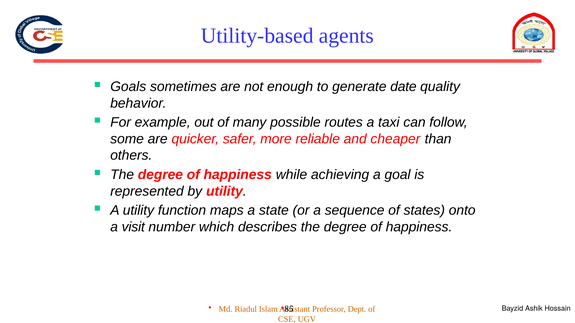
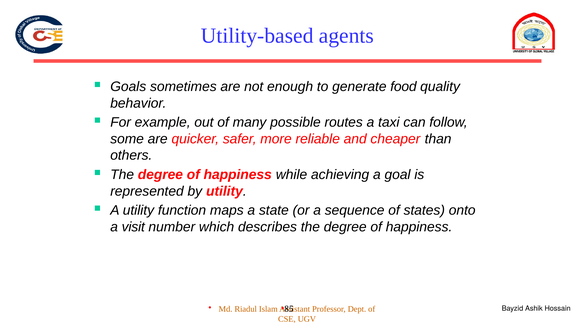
date: date -> food (403, 87)
